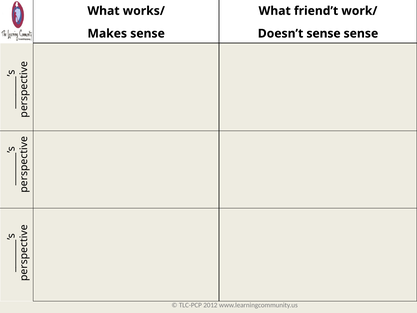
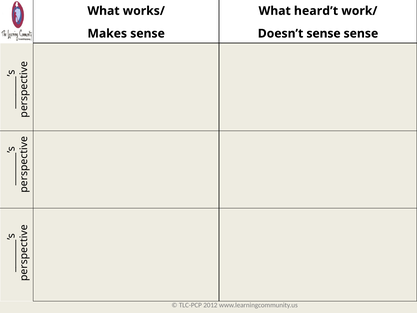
friend’t: friend’t -> heard’t (316, 11)
